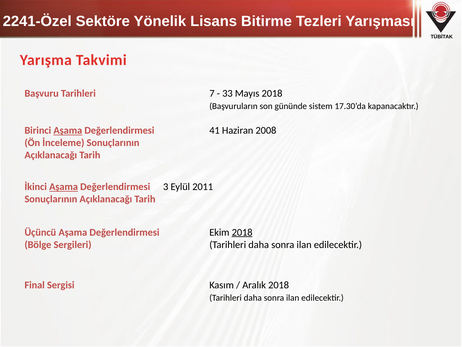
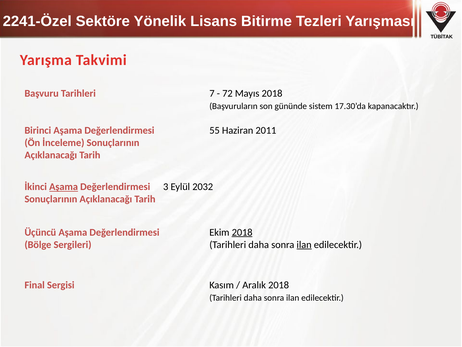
33: 33 -> 72 (227, 93)
Aşama underline: present -> none (68, 130)
41: 41 -> 55 (215, 130)
2008: 2008 -> 2011 (266, 130)
2011: 2011 -> 2032 (203, 187)
ilan underline: none -> present (304, 244)
